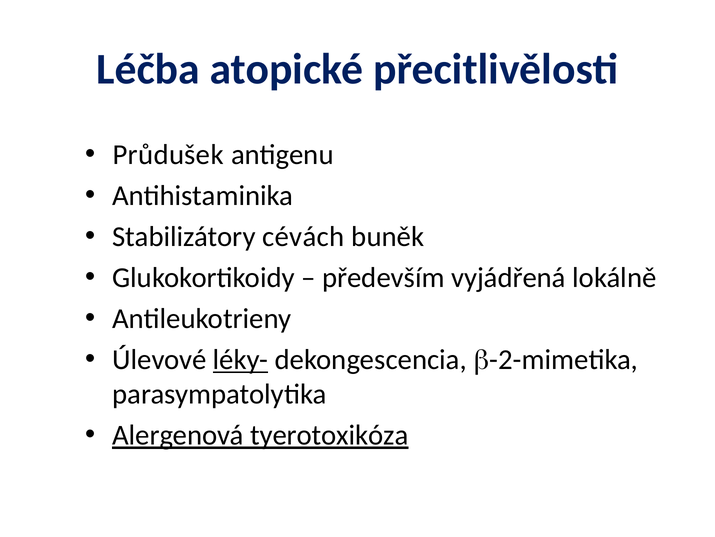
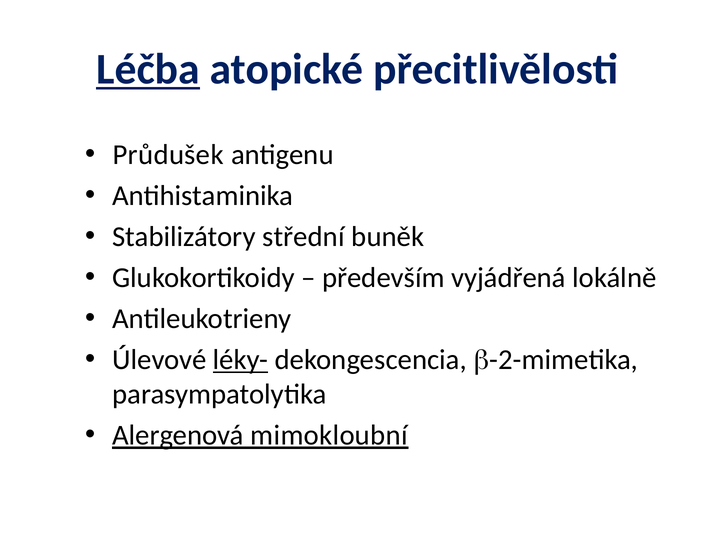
Léčba underline: none -> present (148, 69)
cévách: cévách -> střední (304, 237)
tyerotoxikóza: tyerotoxikóza -> mimokloubní (329, 435)
